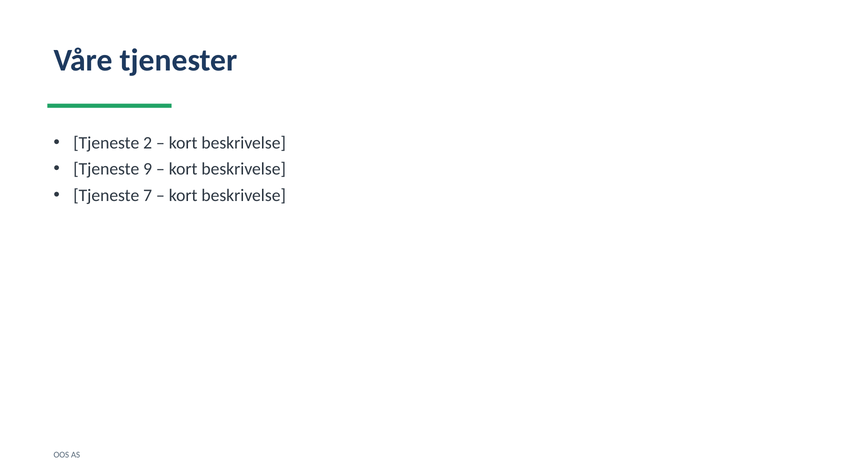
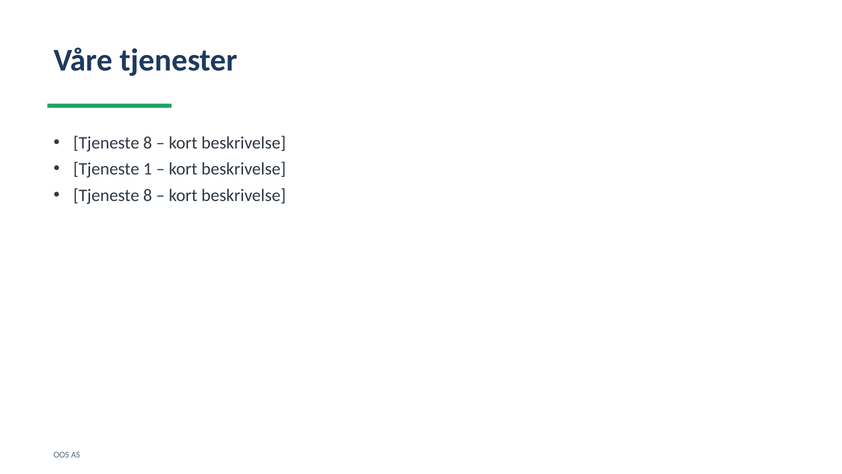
2: 2 -> 8 (148, 143)
9: 9 -> 1 (148, 169)
7: 7 -> 8 (148, 195)
